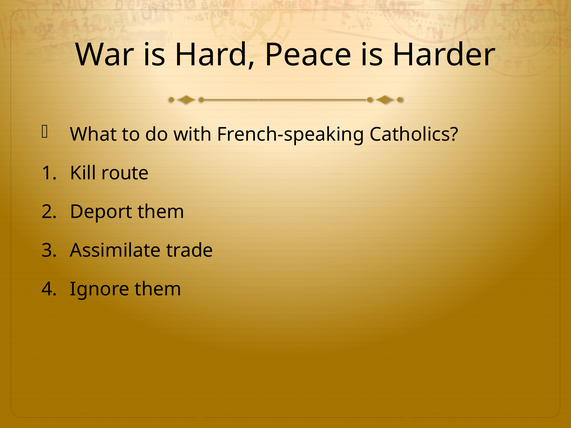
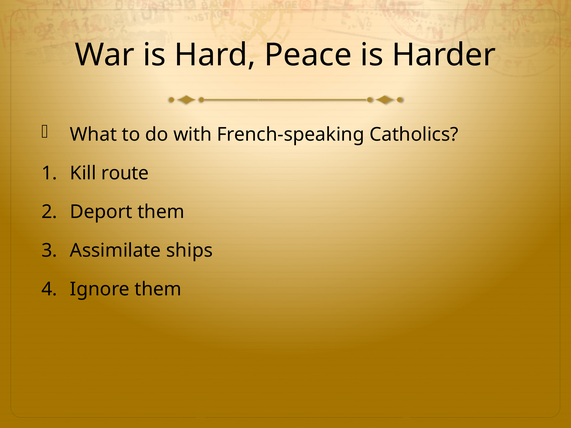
trade: trade -> ships (190, 251)
